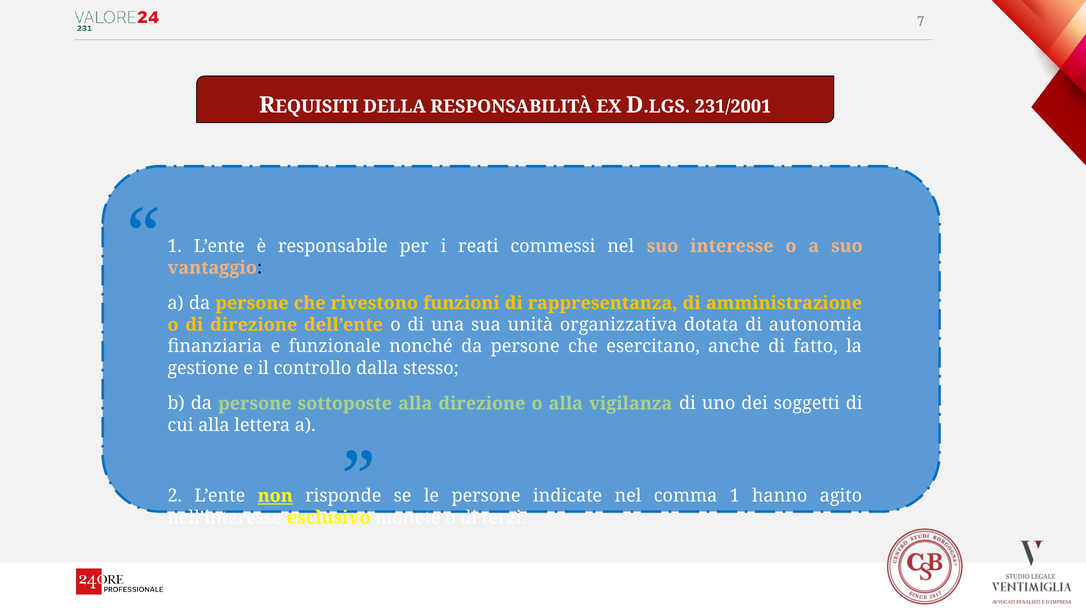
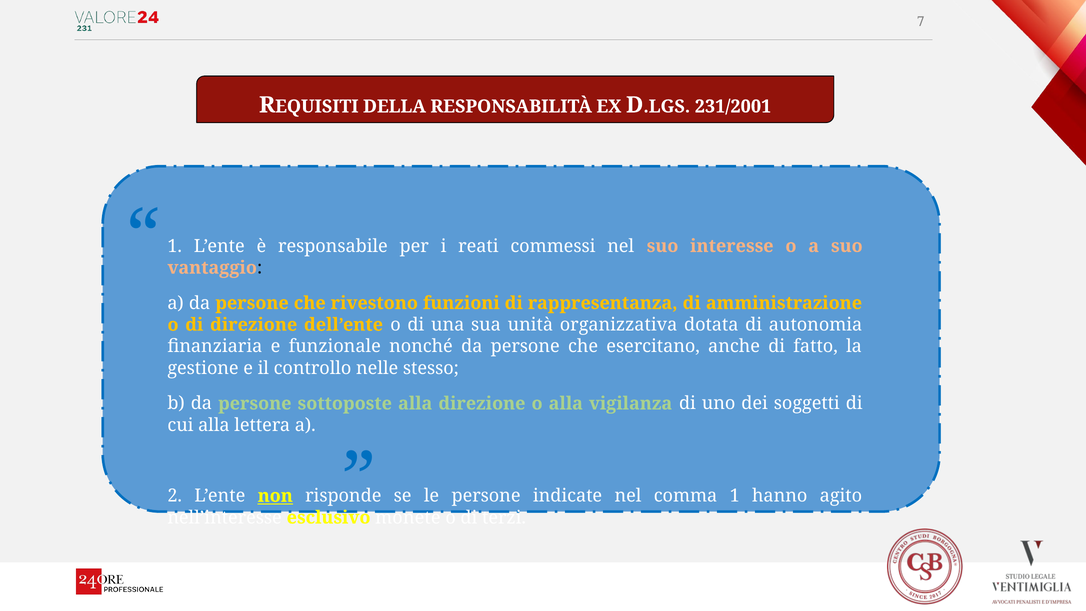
dalla: dalla -> nelle (377, 368)
